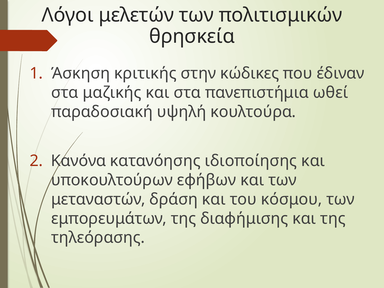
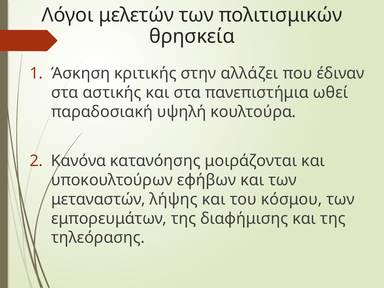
κώδικες: κώδικες -> αλλάζει (249, 73)
μαζικής: μαζικής -> αστικής (112, 93)
ιδιοποίησης: ιδιοποίησης -> μοιράζονται (251, 161)
δράση: δράση -> λήψης (174, 199)
